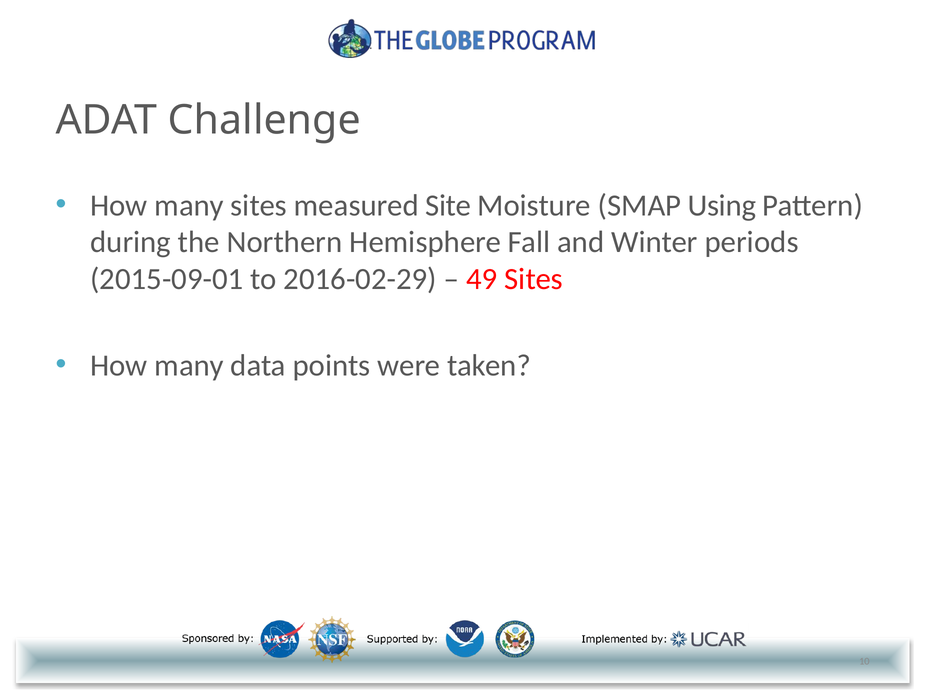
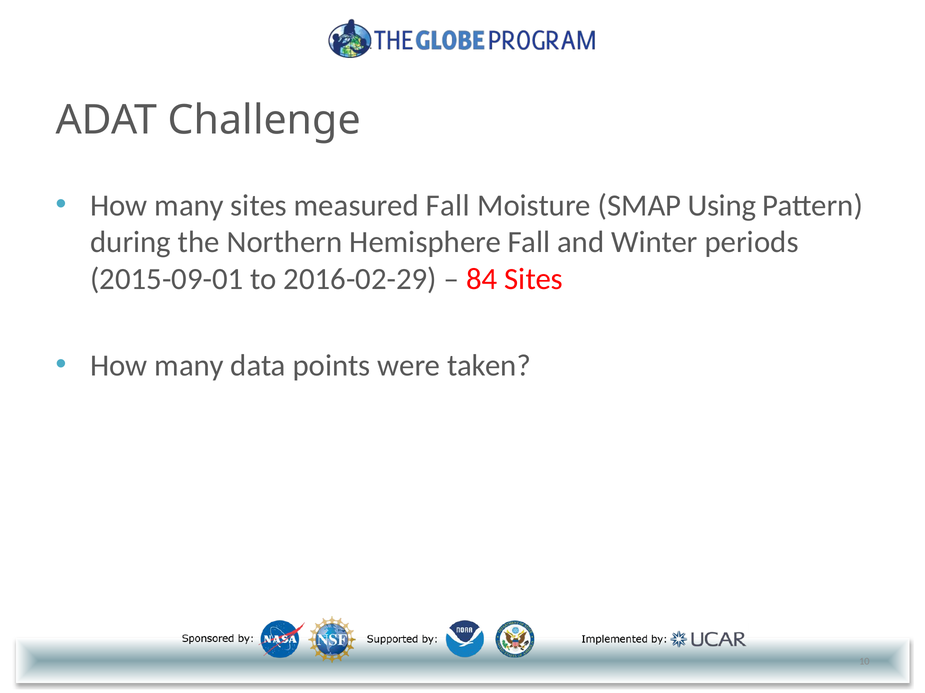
measured Site: Site -> Fall (448, 206)
49: 49 -> 84 (482, 280)
